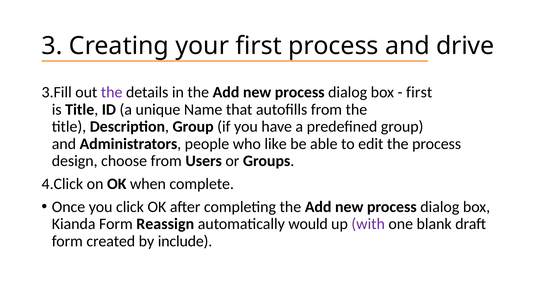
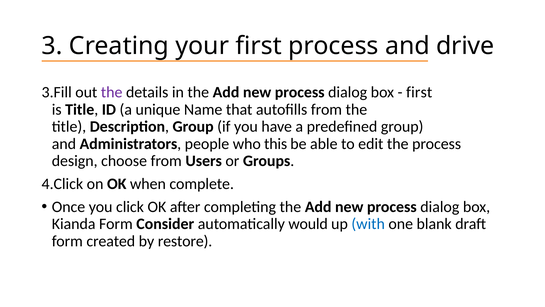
like: like -> this (276, 144)
Reassign: Reassign -> Consider (165, 224)
with colour: purple -> blue (368, 224)
include: include -> restore (185, 241)
